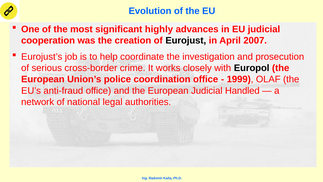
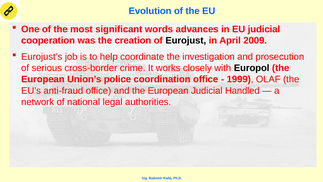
highly: highly -> words (159, 29)
2007: 2007 -> 2009 (255, 41)
